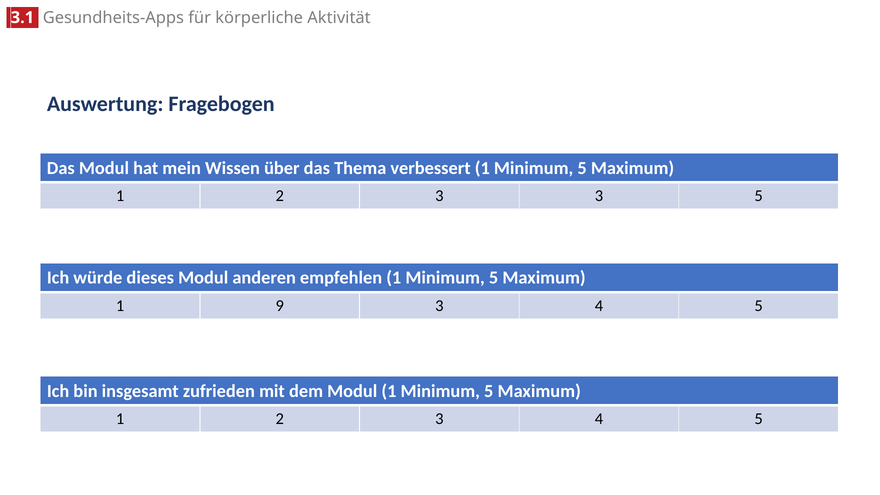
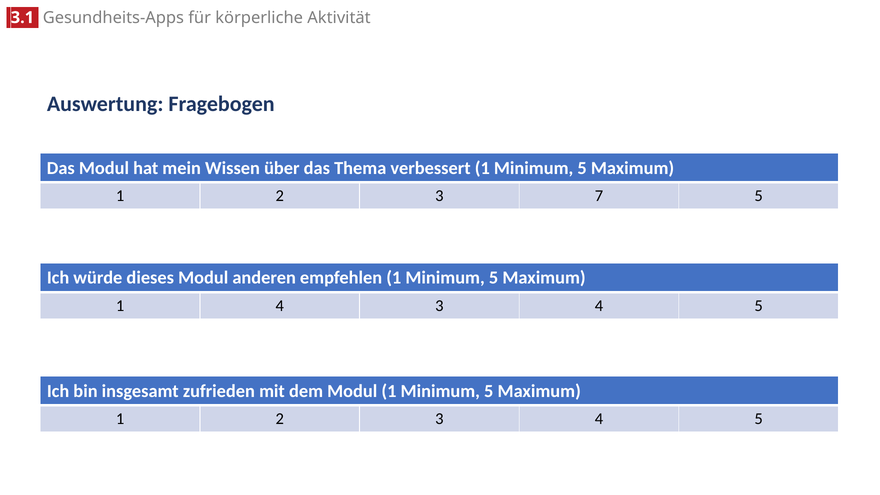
3 3: 3 -> 7 (599, 196)
1 9: 9 -> 4 (280, 306)
